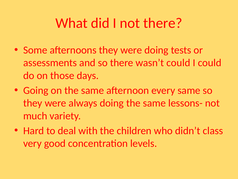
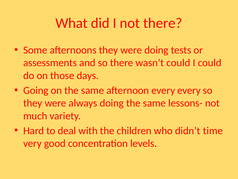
every same: same -> every (189, 90)
class: class -> time (213, 130)
